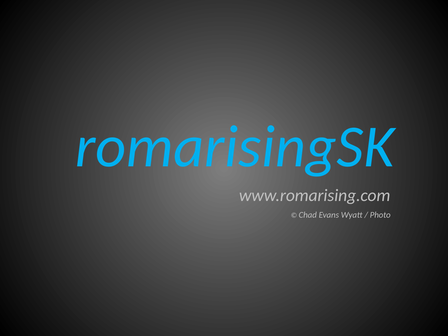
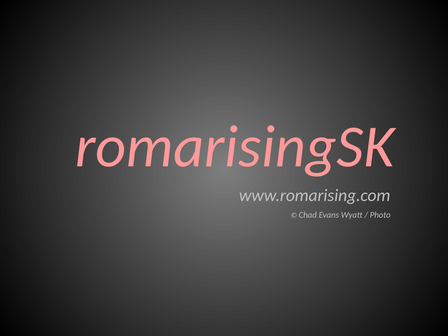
romarisingSK colour: light blue -> pink (235, 147)
